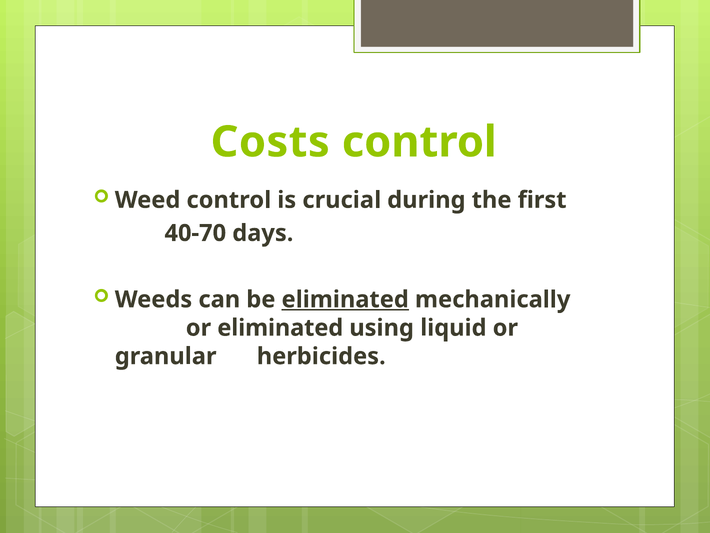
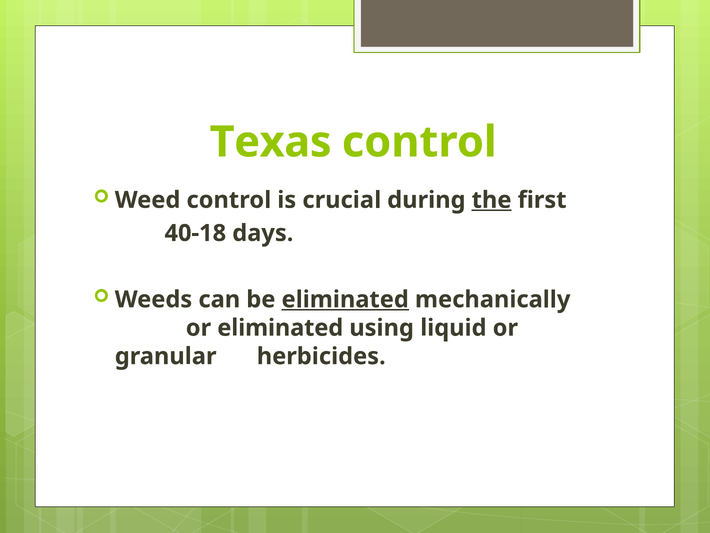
Costs: Costs -> Texas (271, 142)
the underline: none -> present (492, 200)
40-70: 40-70 -> 40-18 (195, 233)
